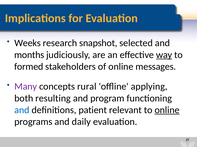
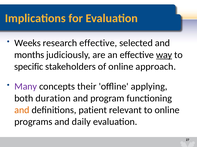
research snapshot: snapshot -> effective (98, 43)
formed: formed -> specific (29, 67)
messages: messages -> approach (156, 67)
rural: rural -> their (87, 87)
resulting: resulting -> duration (53, 99)
and colour: blue -> orange (22, 111)
online underline: present -> none (167, 111)
